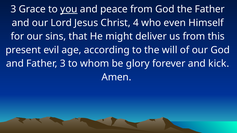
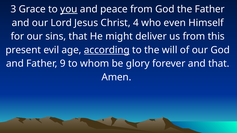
according underline: none -> present (107, 50)
Father 3: 3 -> 9 (63, 64)
and kick: kick -> that (219, 64)
